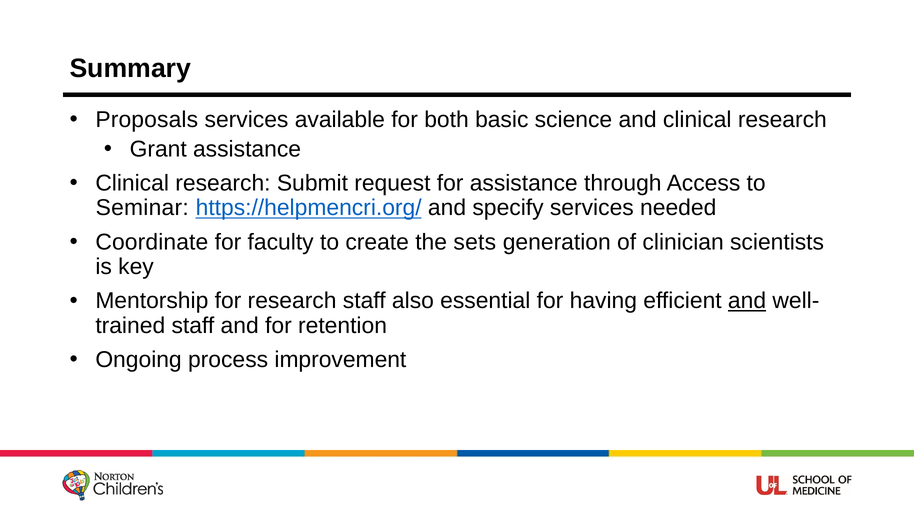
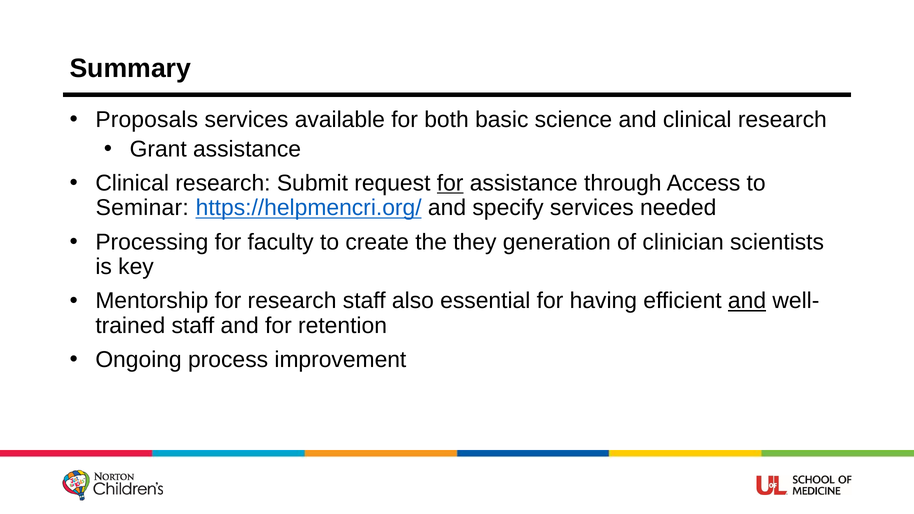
for underline: none -> present (450, 183)
Coordinate: Coordinate -> Processing (152, 242)
sets: sets -> they (475, 242)
